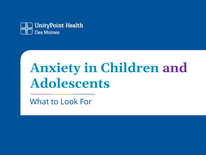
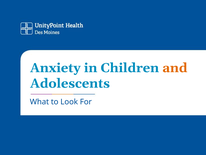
and colour: purple -> orange (175, 68)
